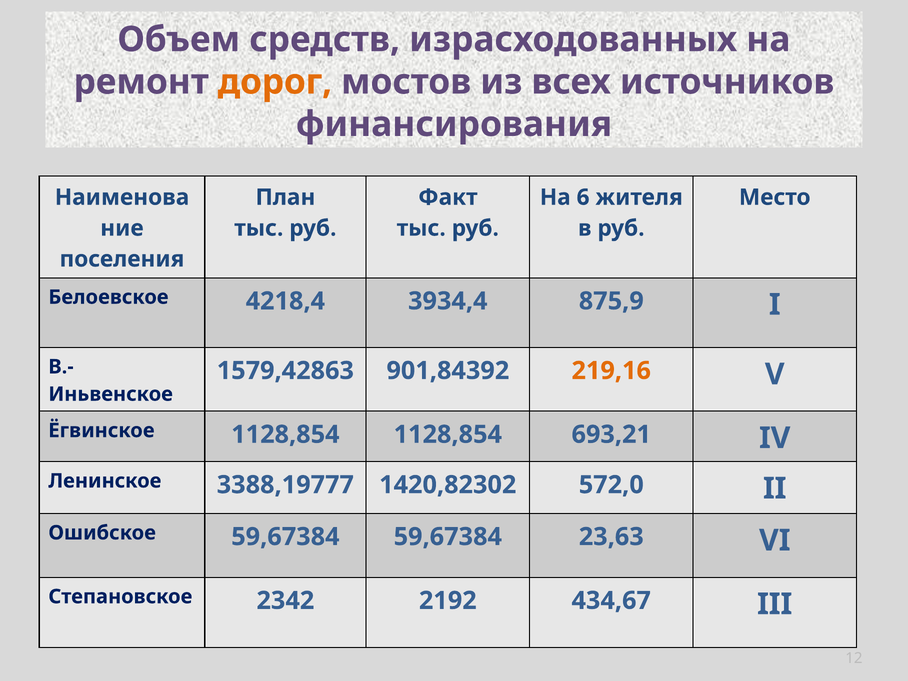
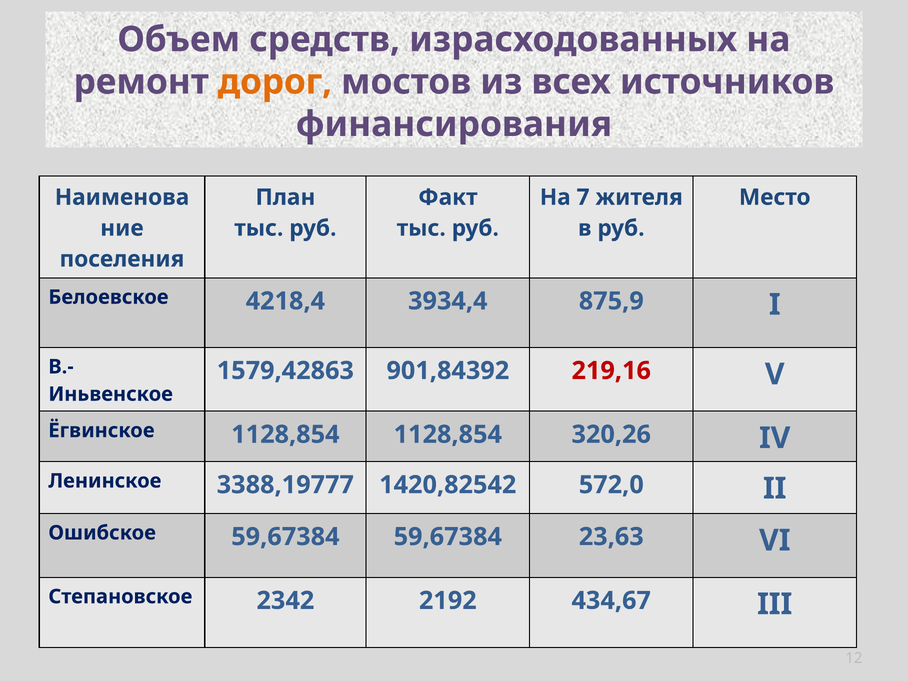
6: 6 -> 7 (583, 197)
219,16 colour: orange -> red (611, 371)
693,21: 693,21 -> 320,26 (611, 434)
1420,82302: 1420,82302 -> 1420,82542 (448, 485)
